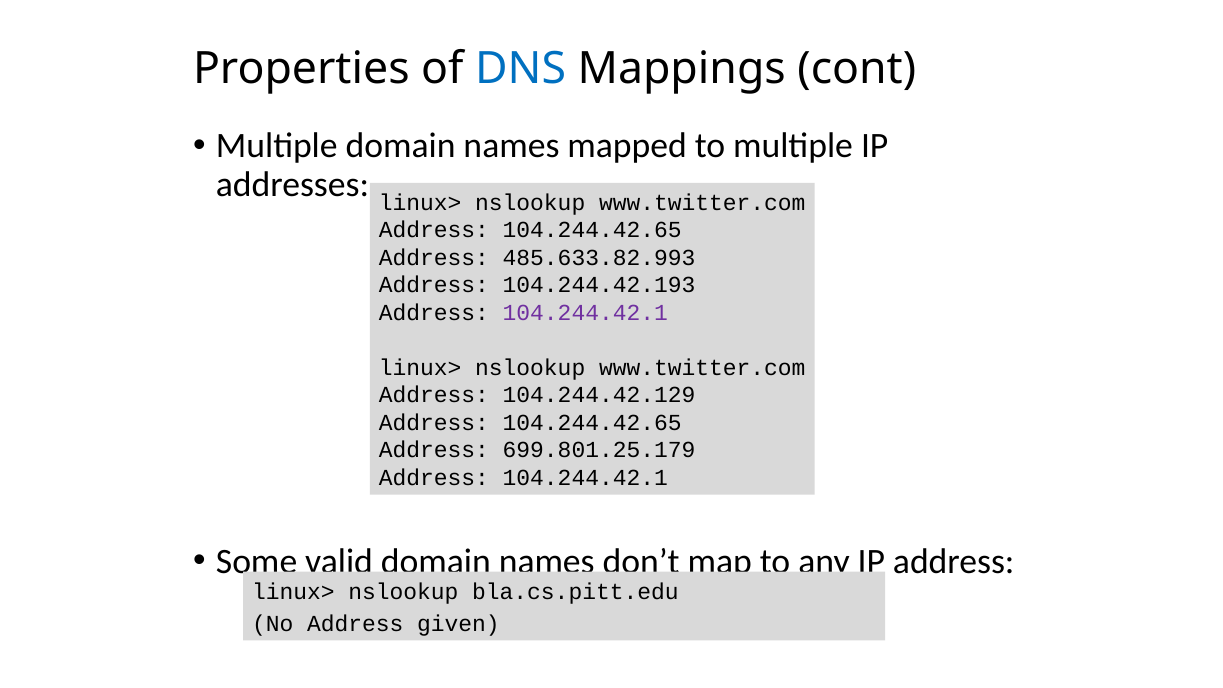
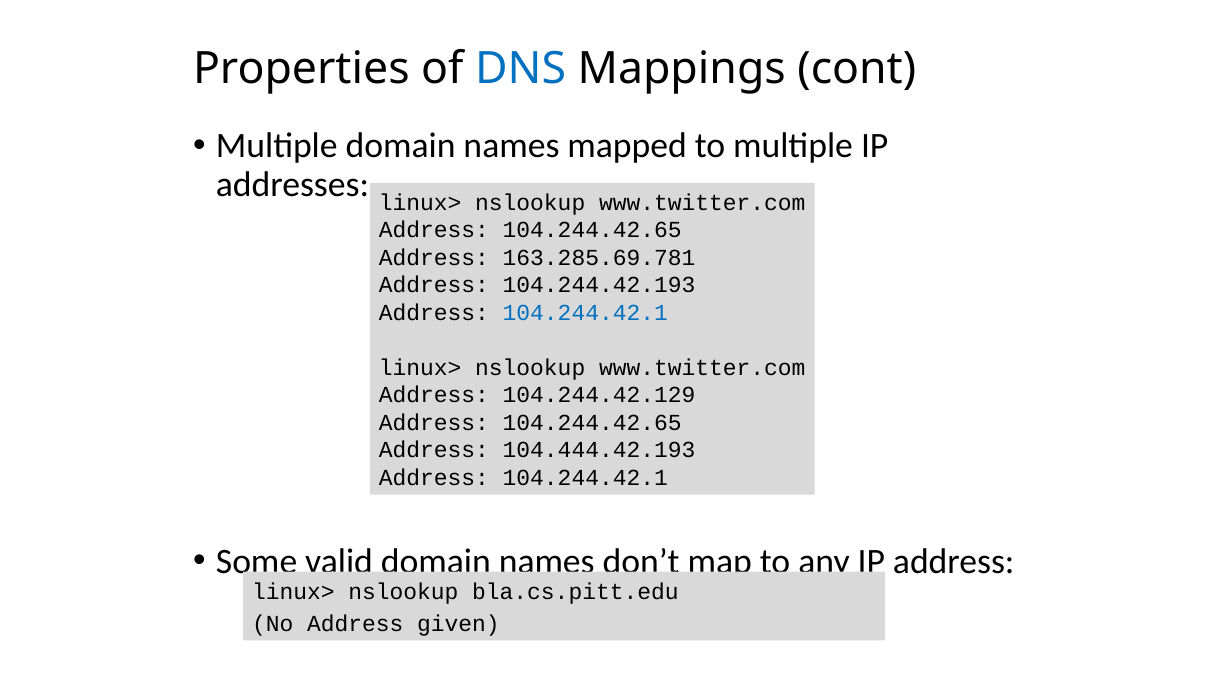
485.633.82.993: 485.633.82.993 -> 163.285.69.781 (599, 258)
104.244.42.1 colour: purple -> blue (585, 313)
699.801.25.179: 699.801.25.179 -> 104.444.42.193 (599, 450)
